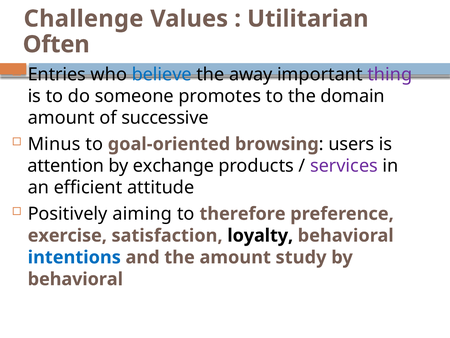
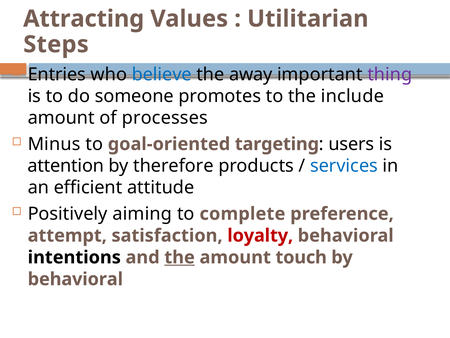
Challenge: Challenge -> Attracting (84, 19)
Often: Often -> Steps (56, 44)
domain: domain -> include (352, 96)
successive: successive -> processes (165, 118)
browsing: browsing -> targeting (277, 144)
exchange: exchange -> therefore (173, 166)
services colour: purple -> blue (344, 166)
therefore: therefore -> complete (242, 214)
exercise: exercise -> attempt (67, 235)
loyalty colour: black -> red (260, 235)
intentions colour: blue -> black (74, 257)
the underline: none -> present (180, 257)
study: study -> touch (301, 257)
